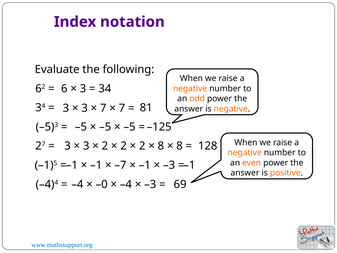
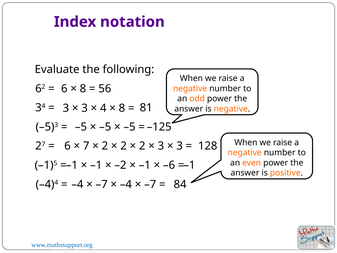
3: 3 -> 8 (83, 88)
34: 34 -> 56 (105, 88)
7: 7 -> 4 (103, 108)
7: 7 -> 8 (122, 108)
3: 3 -> 6 (68, 146)
3: 3 -> 7 (86, 146)
8: 8 -> 3 (161, 146)
8: 8 -> 3 (180, 146)
–7: –7 -> –2 (120, 165)
–3: –3 -> –6 (169, 165)
–0: –0 -> –7 (102, 184)
–3: –3 -> –7 (150, 184)
69: 69 -> 84 (180, 184)
